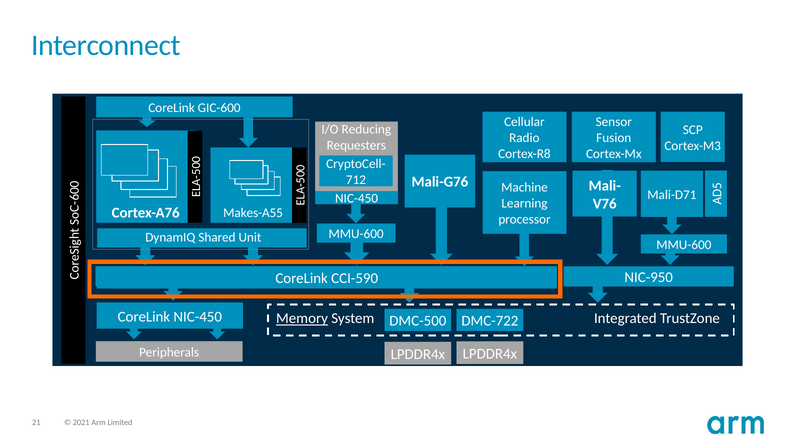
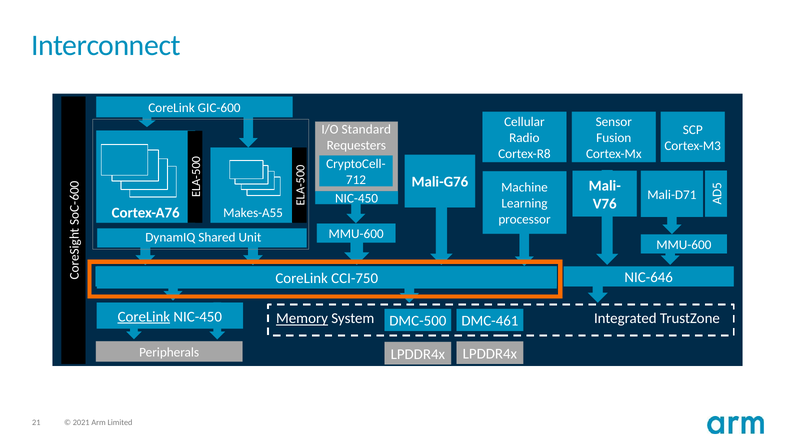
Reducing: Reducing -> Standard (366, 129)
NIC-950: NIC-950 -> NIC-646 (649, 278)
CCI-590: CCI-590 -> CCI-750 (355, 279)
CoreLink underline: none -> present (144, 317)
DMC-722: DMC-722 -> DMC-461 (490, 321)
